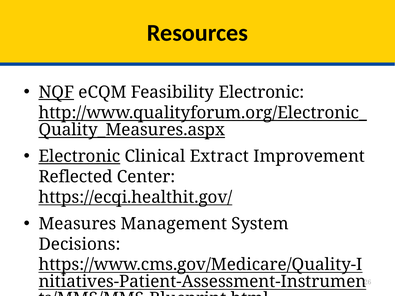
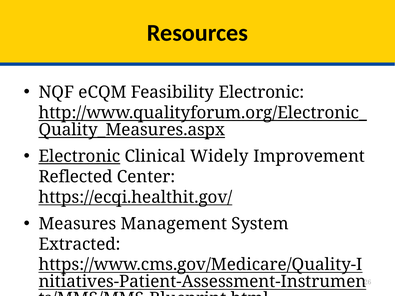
NQF underline: present -> none (56, 92)
Extract: Extract -> Widely (219, 156)
Decisions: Decisions -> Extracted (80, 244)
